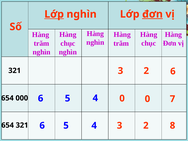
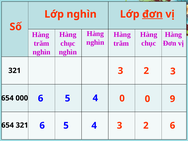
Lớp underline: present -> none (54, 14)
321 6: 6 -> 3 (173, 71)
7: 7 -> 9 (173, 99)
321 8: 8 -> 6 (173, 126)
